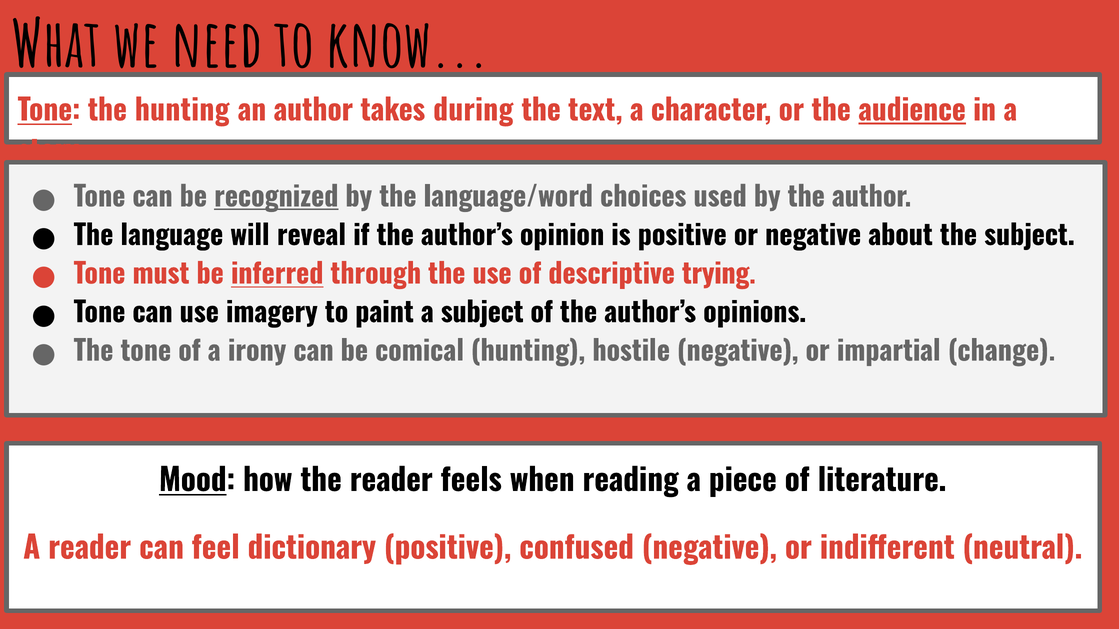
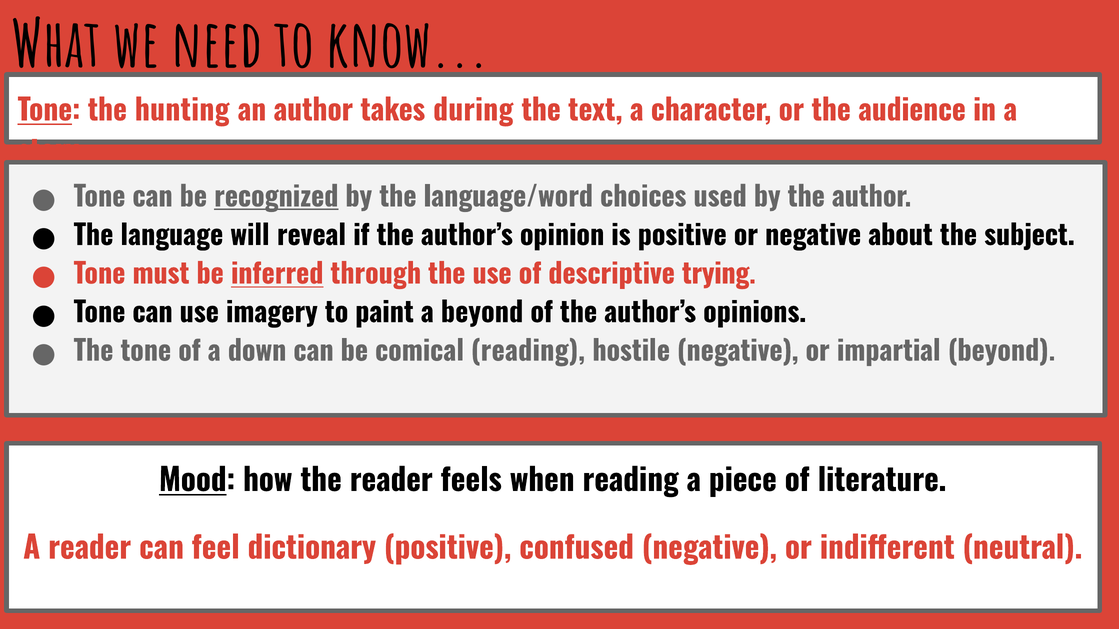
audience underline: present -> none (912, 111)
a subject: subject -> beyond (482, 313)
irony: irony -> down (257, 352)
comical hunting: hunting -> reading (528, 352)
impartial change: change -> beyond (1002, 352)
